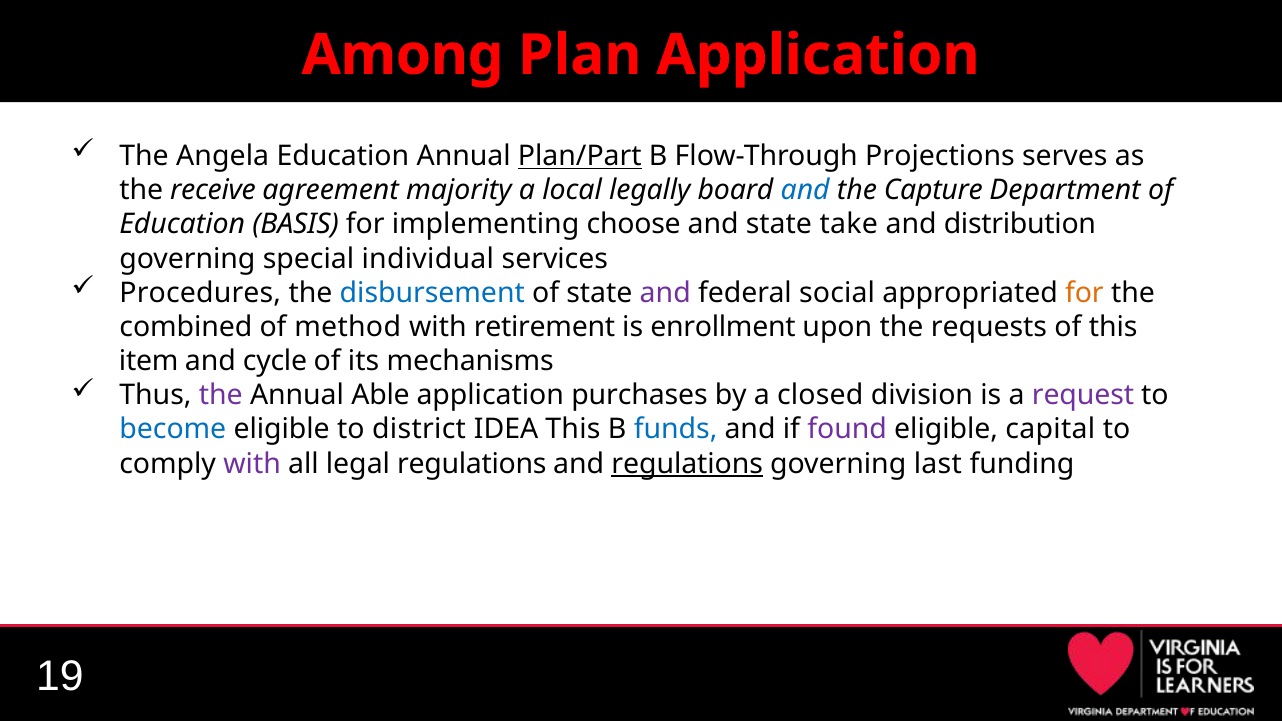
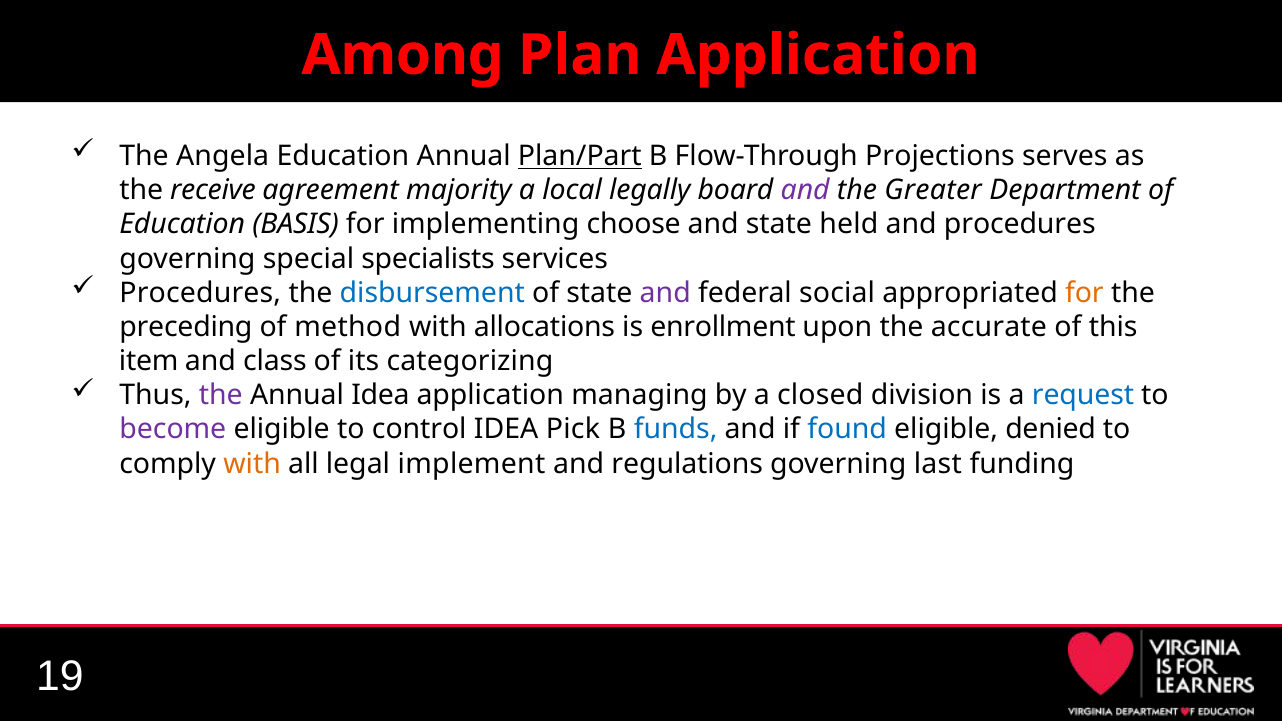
and colour: blue -> purple (805, 190)
Capture: Capture -> Greater (933, 190)
take: take -> held (849, 225)
and distribution: distribution -> procedures (1020, 225)
individual: individual -> specialists (428, 259)
combined: combined -> preceding (186, 327)
retirement: retirement -> allocations (544, 327)
requests: requests -> accurate (989, 327)
cycle: cycle -> class (275, 361)
mechanisms: mechanisms -> categorizing (470, 361)
Annual Able: Able -> Idea (380, 395)
purchases: purchases -> managing (639, 395)
request colour: purple -> blue (1083, 395)
become colour: blue -> purple (173, 430)
district: district -> control (419, 430)
IDEA This: This -> Pick (573, 430)
found colour: purple -> blue (847, 430)
capital: capital -> denied (1051, 430)
with colour: purple -> orange (252, 464)
legal regulations: regulations -> implement (472, 464)
regulations underline: present -> none (687, 464)
